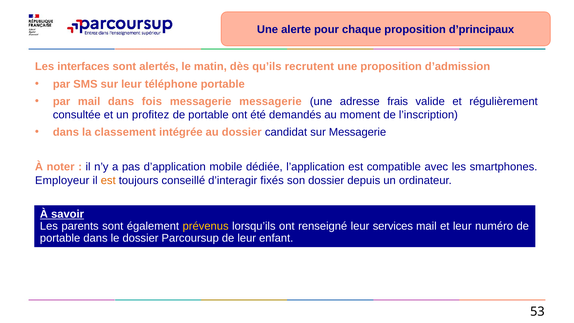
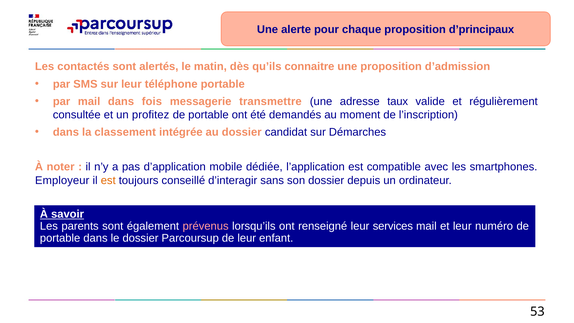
interfaces: interfaces -> contactés (83, 67)
recrutent: recrutent -> connaitre (309, 67)
messagerie messagerie: messagerie -> transmettre (270, 101)
frais: frais -> taux (398, 101)
sur Messagerie: Messagerie -> Démarches (357, 132)
fixés: fixés -> sans (272, 180)
prévenus colour: yellow -> pink (206, 226)
